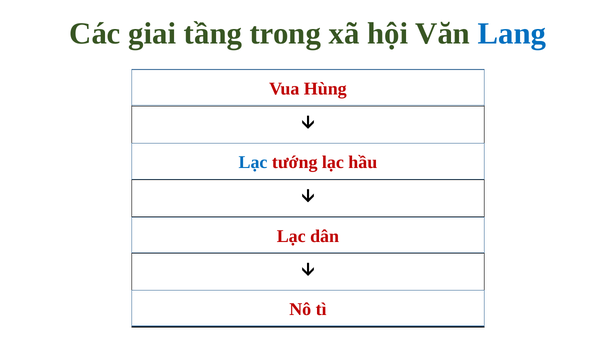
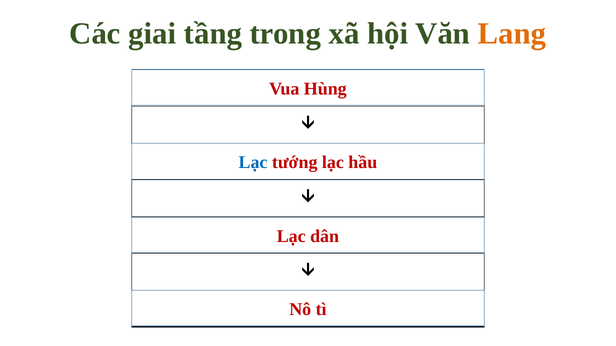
Lang colour: blue -> orange (512, 34)
